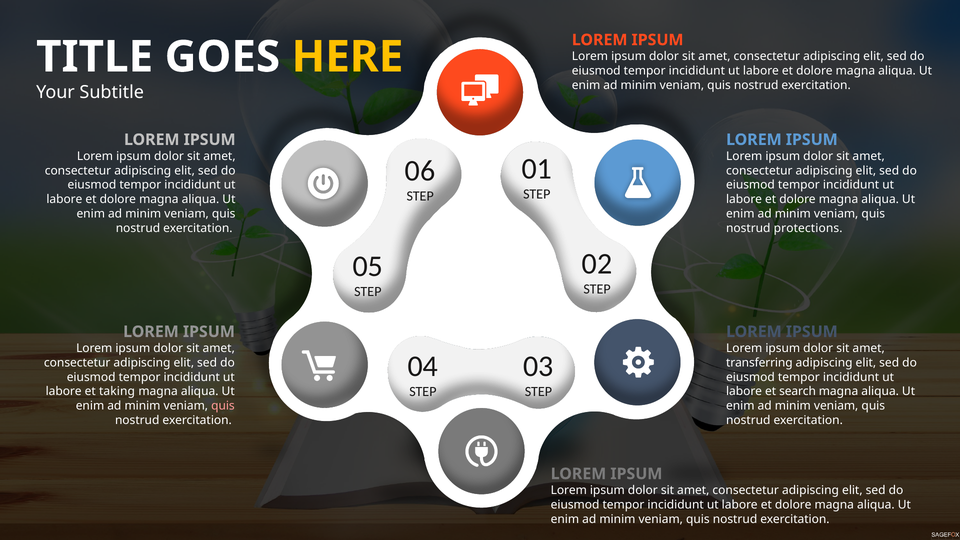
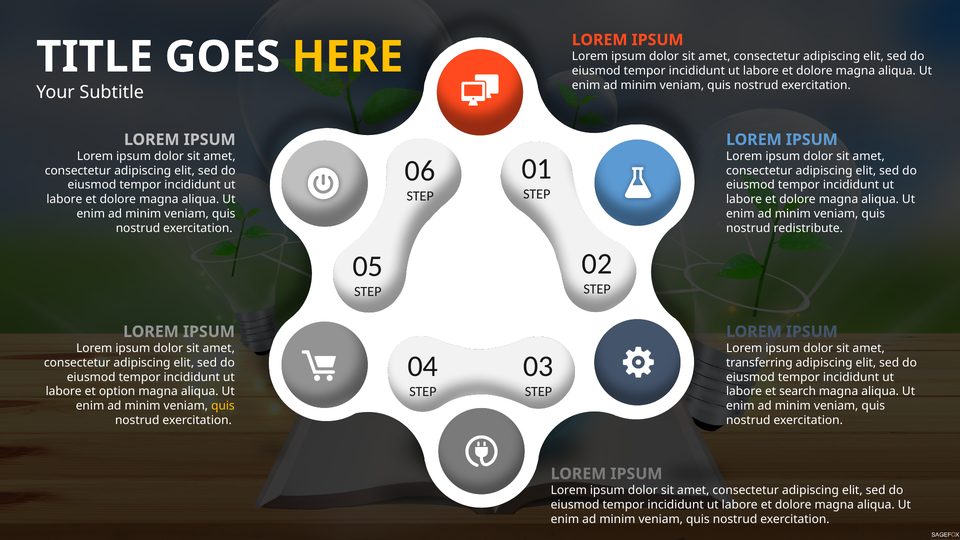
protections: protections -> redistribute (808, 228)
taking: taking -> option (117, 391)
quis colour: pink -> yellow (223, 406)
